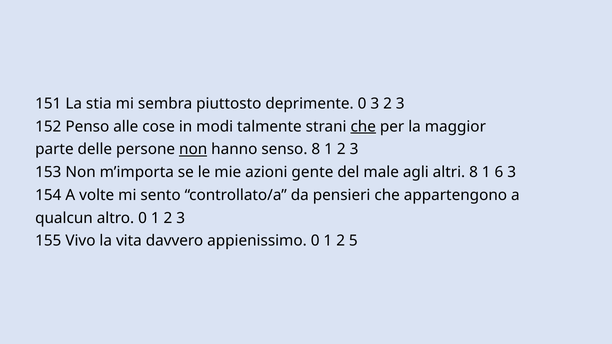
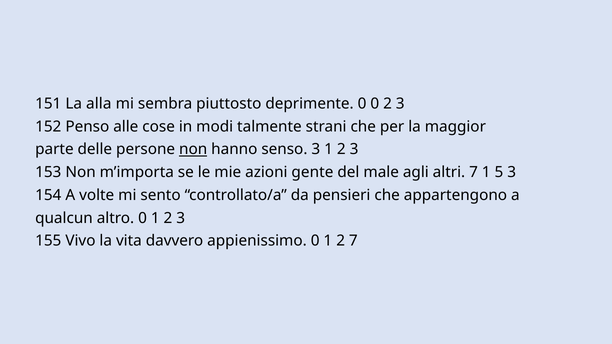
stia: stia -> alla (99, 104)
0 3: 3 -> 0 (375, 104)
che underline: present -> none (363, 127)
senso 8: 8 -> 3 (316, 149)
altri 8: 8 -> 7 (474, 172)
6: 6 -> 5 (499, 172)
2 5: 5 -> 7 (353, 241)
